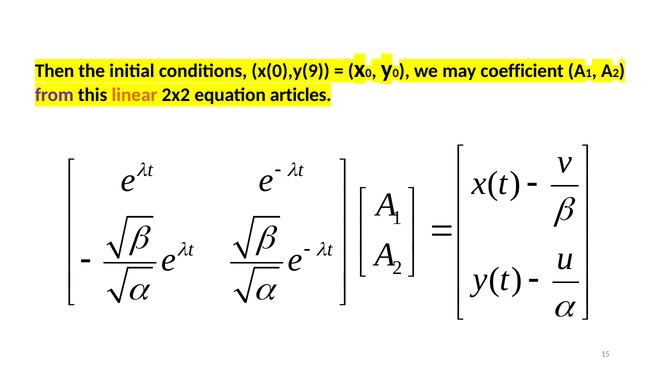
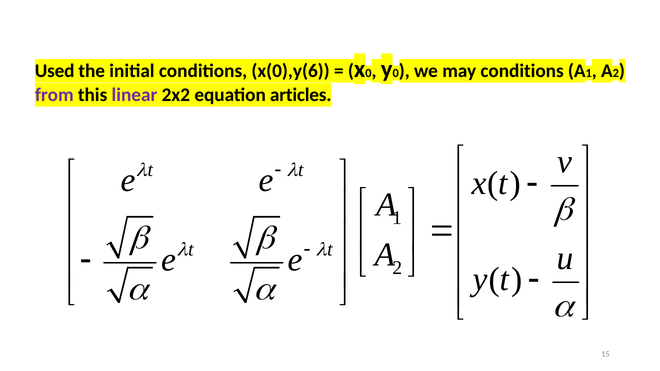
Then: Then -> Used (55, 71)
x(0),y(9: x(0),y(9 -> x(0),y(6 (291, 71)
may coefficient: coefficient -> conditions (522, 71)
linear colour: orange -> purple (134, 95)
